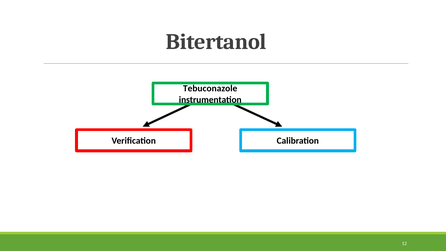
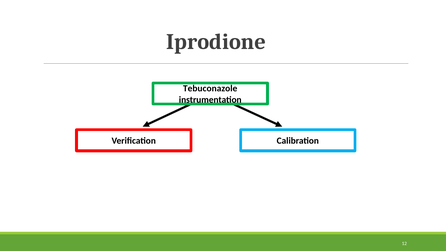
Bitertanol: Bitertanol -> Iprodione (216, 42)
